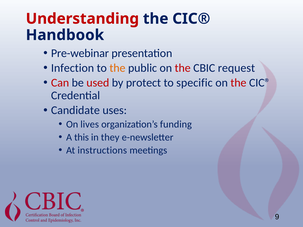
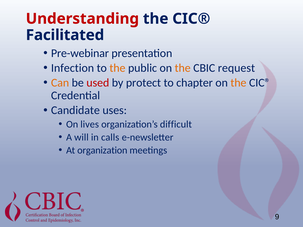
Handbook: Handbook -> Facilitated (65, 35)
the colour: red -> orange (183, 68)
Can colour: red -> orange (60, 83)
specific: specific -> chapter (195, 83)
the colour: red -> orange (238, 83)
funding: funding -> difficult (176, 124)
this: this -> will (81, 137)
they: they -> calls (110, 137)
instructions: instructions -> organization (102, 150)
